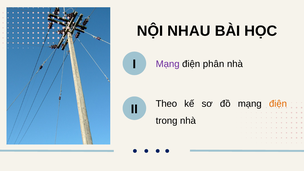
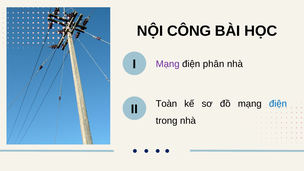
NHAU: NHAU -> CÔNG (189, 31)
Theo: Theo -> Toàn (166, 104)
điện colour: orange -> blue (278, 104)
